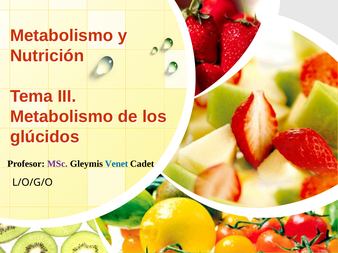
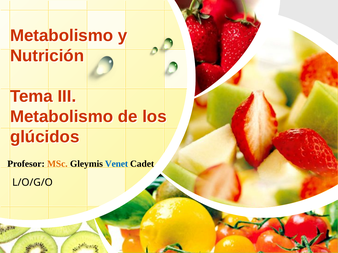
MSc colour: purple -> orange (57, 164)
